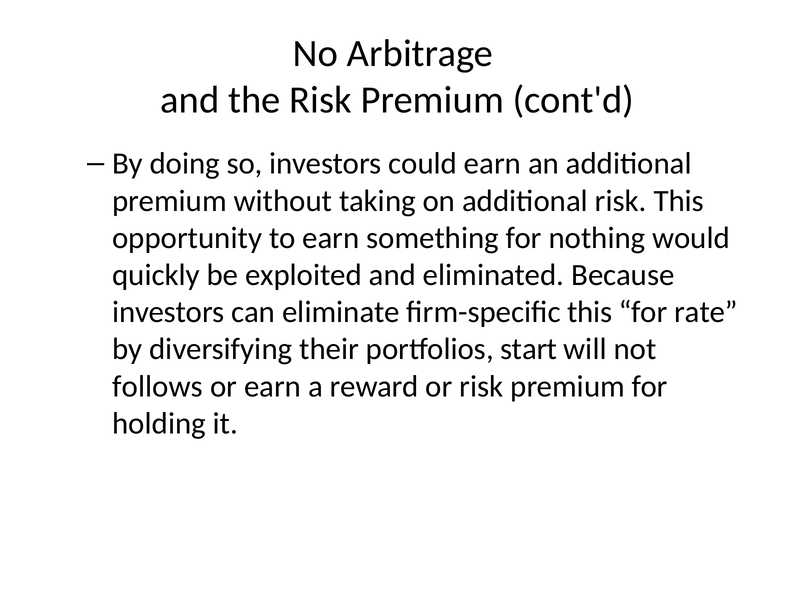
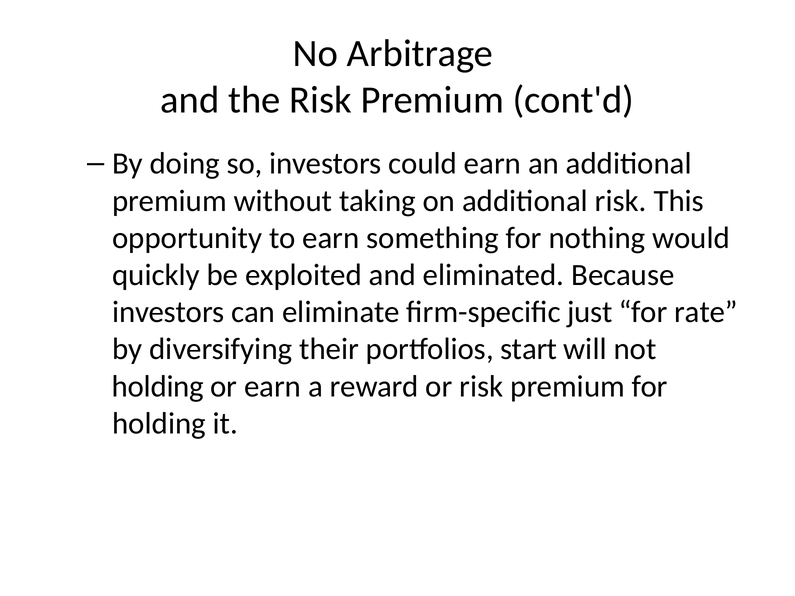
firm-specific this: this -> just (590, 312)
follows: follows -> holding (158, 387)
